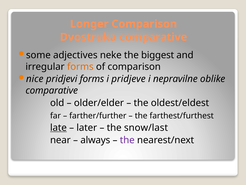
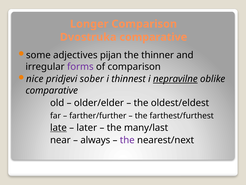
neke: neke -> pijan (111, 55)
biggest: biggest -> thinner (158, 55)
forms colour: orange -> purple (80, 66)
pridjevi forms: forms -> sober (92, 79)
pridjeve: pridjeve -> thinnest (129, 79)
nepravilne underline: none -> present (175, 79)
snow/last: snow/last -> many/last (146, 127)
